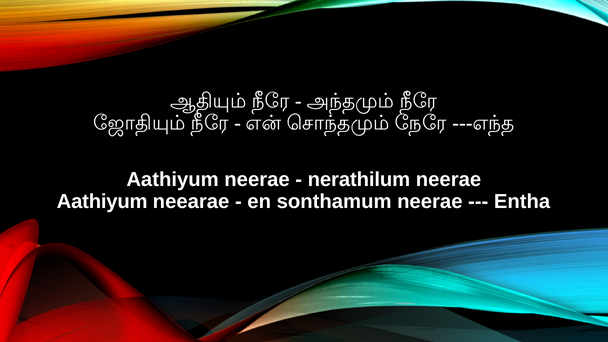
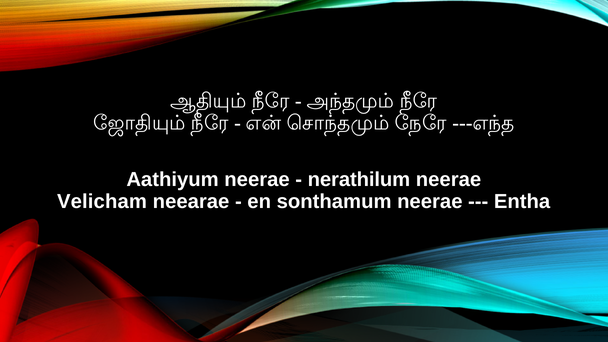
Aathiyum: Aathiyum -> Velicham (102, 202)
